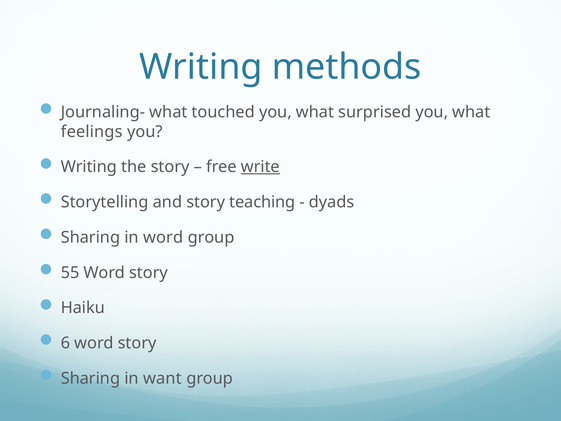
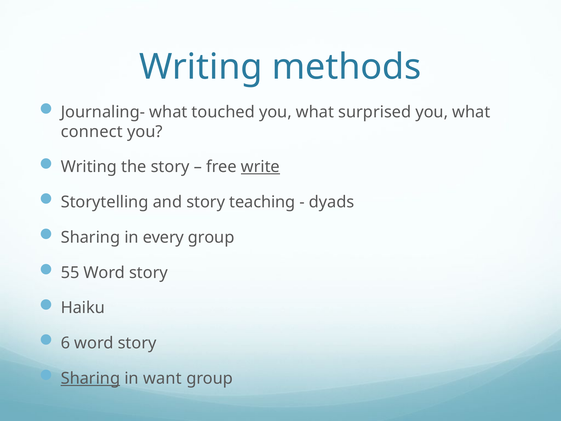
feelings: feelings -> connect (92, 132)
in word: word -> every (163, 237)
Sharing underline: none -> present (90, 378)
